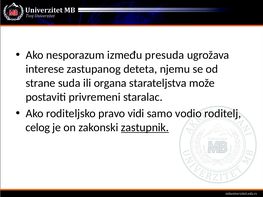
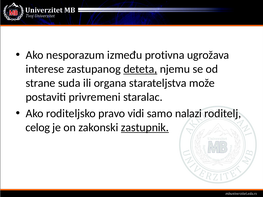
presuda: presuda -> protivna (165, 55)
deteta underline: none -> present (140, 69)
vodio: vodio -> nalazi (188, 114)
